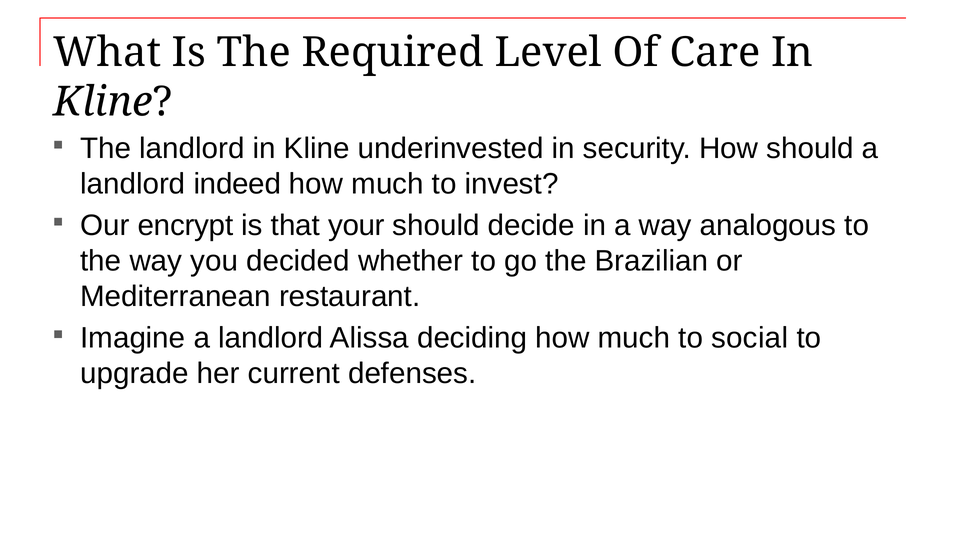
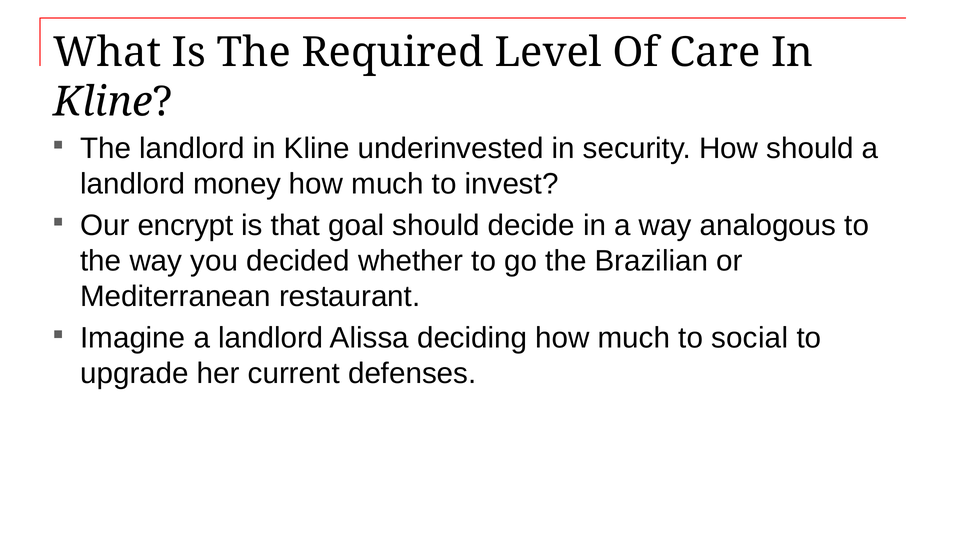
indeed: indeed -> money (237, 184)
your: your -> goal (356, 226)
